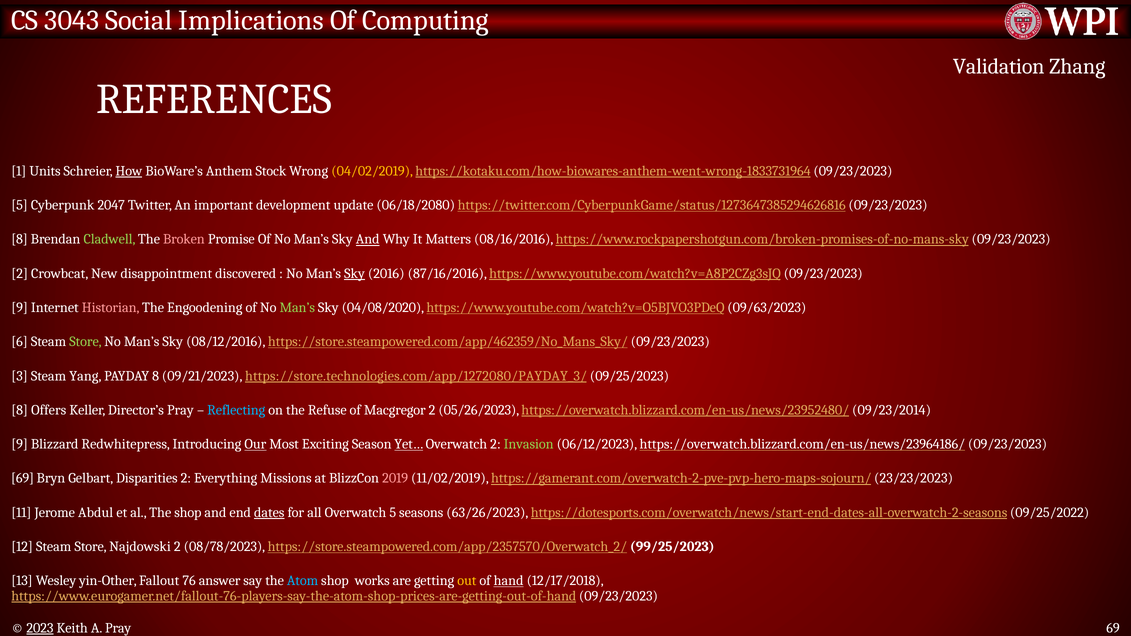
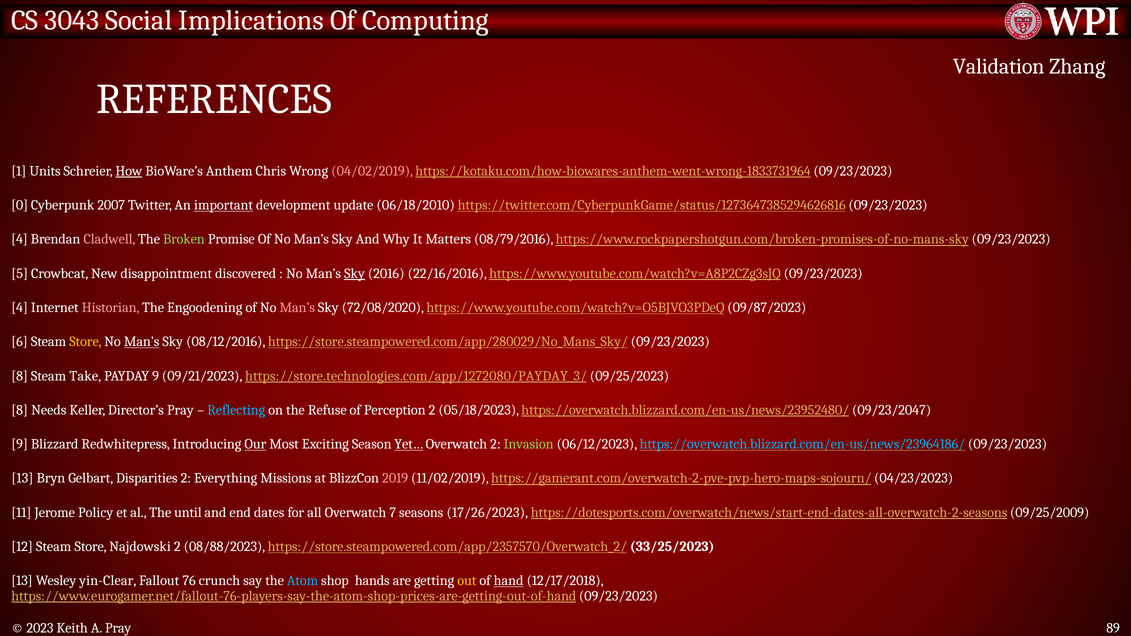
Stock: Stock -> Chris (271, 171)
04/02/2019 colour: yellow -> pink (372, 171)
5: 5 -> 0 (20, 205)
2047: 2047 -> 2007 (111, 205)
important underline: none -> present (224, 205)
06/18/2080: 06/18/2080 -> 06/18/2010 (416, 205)
8: 8 -> 4 (20, 239)
Cladwell colour: light green -> pink (109, 239)
Broken colour: pink -> light green (184, 239)
And underline: present -> none (368, 239)
08/16/2016: 08/16/2016 -> 08/79/2016 (514, 239)
2: 2 -> 5 (20, 274)
87/16/2016: 87/16/2016 -> 22/16/2016 (447, 274)
9: 9 -> 4 (20, 308)
Man’s colour: light green -> pink (297, 308)
04/08/2020: 04/08/2020 -> 72/08/2020 (383, 308)
09/63/2023: 09/63/2023 -> 09/87/2023 (767, 308)
Store colour: light green -> yellow (85, 342)
Man’s underline: none -> present (142, 342)
https://store.steampowered.com/app/462359/No_Mans_Sky/: https://store.steampowered.com/app/462359/No_Mans_Sky/ -> https://store.steampowered.com/app/280029/No_Mans_Sky/ (448, 342)
3: 3 -> 8 (20, 376)
Yang: Yang -> Take (85, 376)
PAYDAY 8: 8 -> 9 (156, 376)
Offers: Offers -> Needs (49, 410)
Macgregor: Macgregor -> Perception (395, 410)
05/26/2023: 05/26/2023 -> 05/18/2023 (479, 410)
09/23/2014: 09/23/2014 -> 09/23/2047 (892, 410)
https://overwatch.blizzard.com/en-us/news/23964186/ colour: white -> light blue (802, 444)
69: 69 -> 13 (22, 478)
23/23/2023: 23/23/2023 -> 04/23/2023 (914, 478)
Abdul: Abdul -> Policy (96, 513)
The shop: shop -> until (188, 513)
dates underline: present -> none (269, 513)
Overwatch 5: 5 -> 7 (393, 513)
63/26/2023: 63/26/2023 -> 17/26/2023 (487, 513)
09/25/2022: 09/25/2022 -> 09/25/2009 (1050, 513)
08/78/2023: 08/78/2023 -> 08/88/2023 (224, 547)
99/25/2023: 99/25/2023 -> 33/25/2023 (672, 547)
yin-Other: yin-Other -> yin-Clear (108, 581)
answer: answer -> crunch (219, 581)
works: works -> hands (372, 581)
2023 underline: present -> none (40, 628)
Pray 69: 69 -> 89 (1113, 628)
